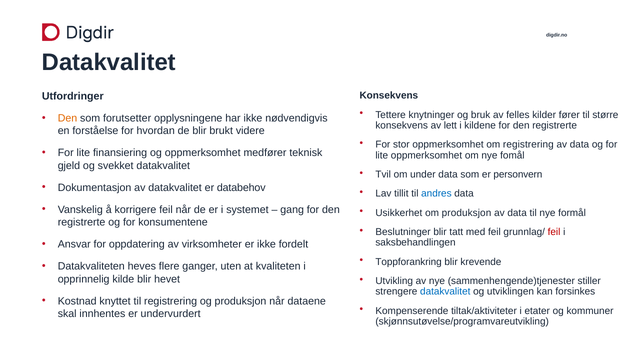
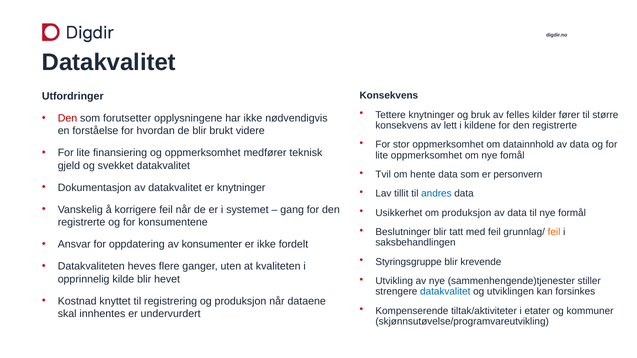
Den colour: orange -> red (68, 118)
om registrering: registrering -> datainnhold (528, 145)
under: under -> hente (423, 175)
er databehov: databehov -> knytninger (241, 188)
feil colour: red -> orange (554, 232)
virksomheter: virksomheter -> konsumenter (212, 245)
Toppforankring: Toppforankring -> Styringsgruppe (409, 262)
